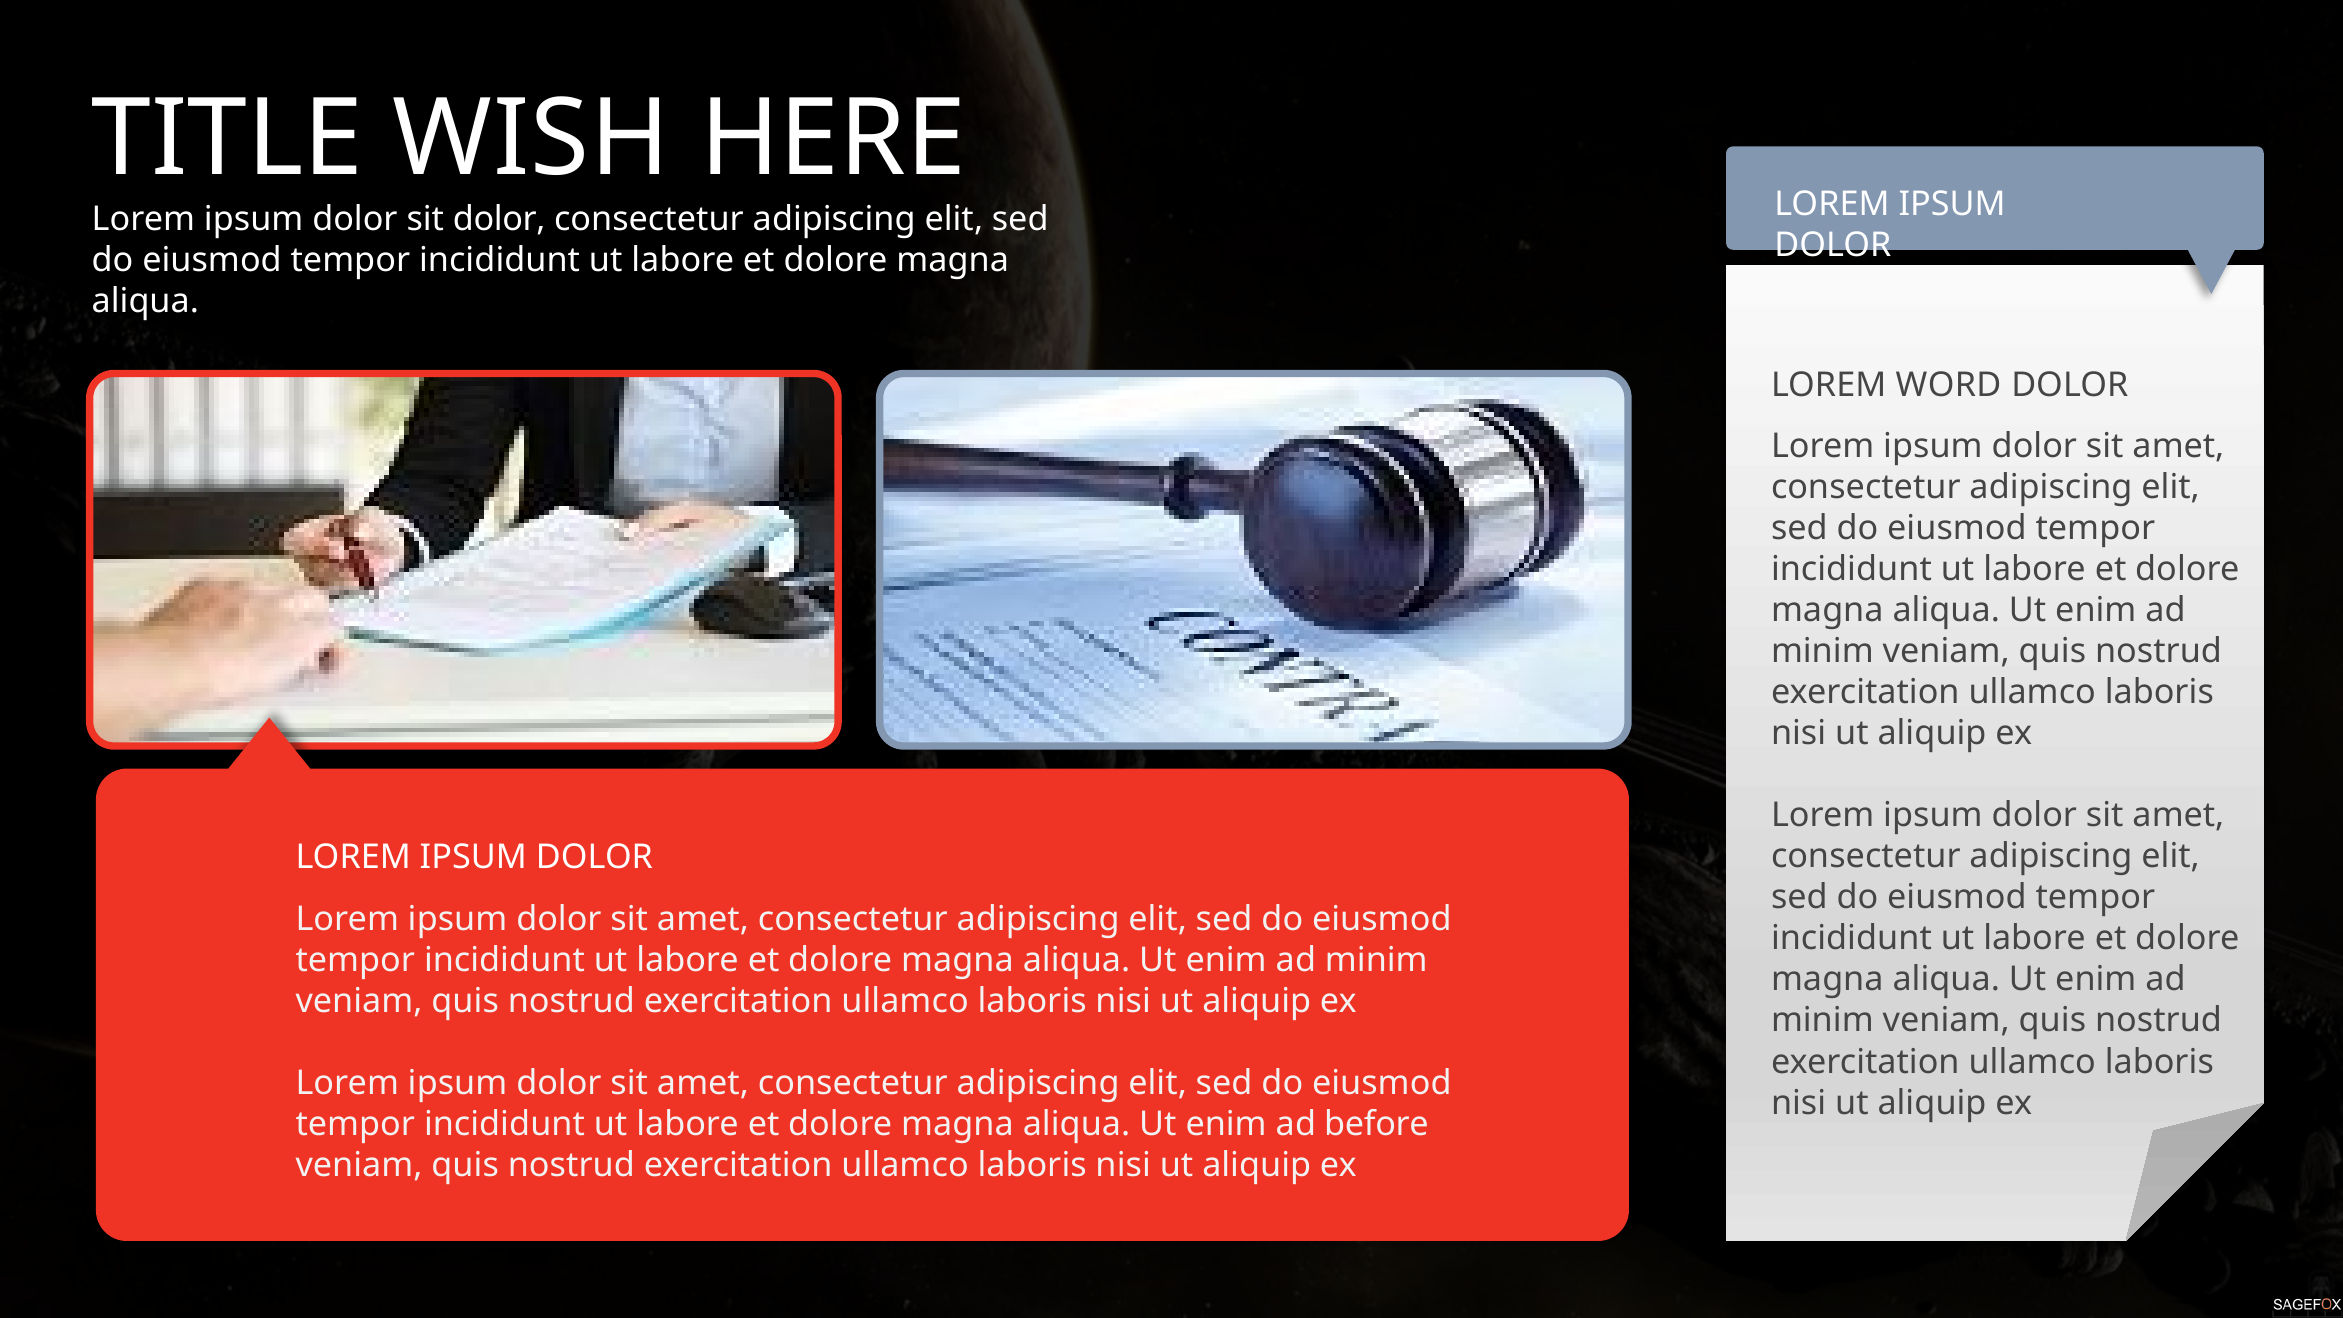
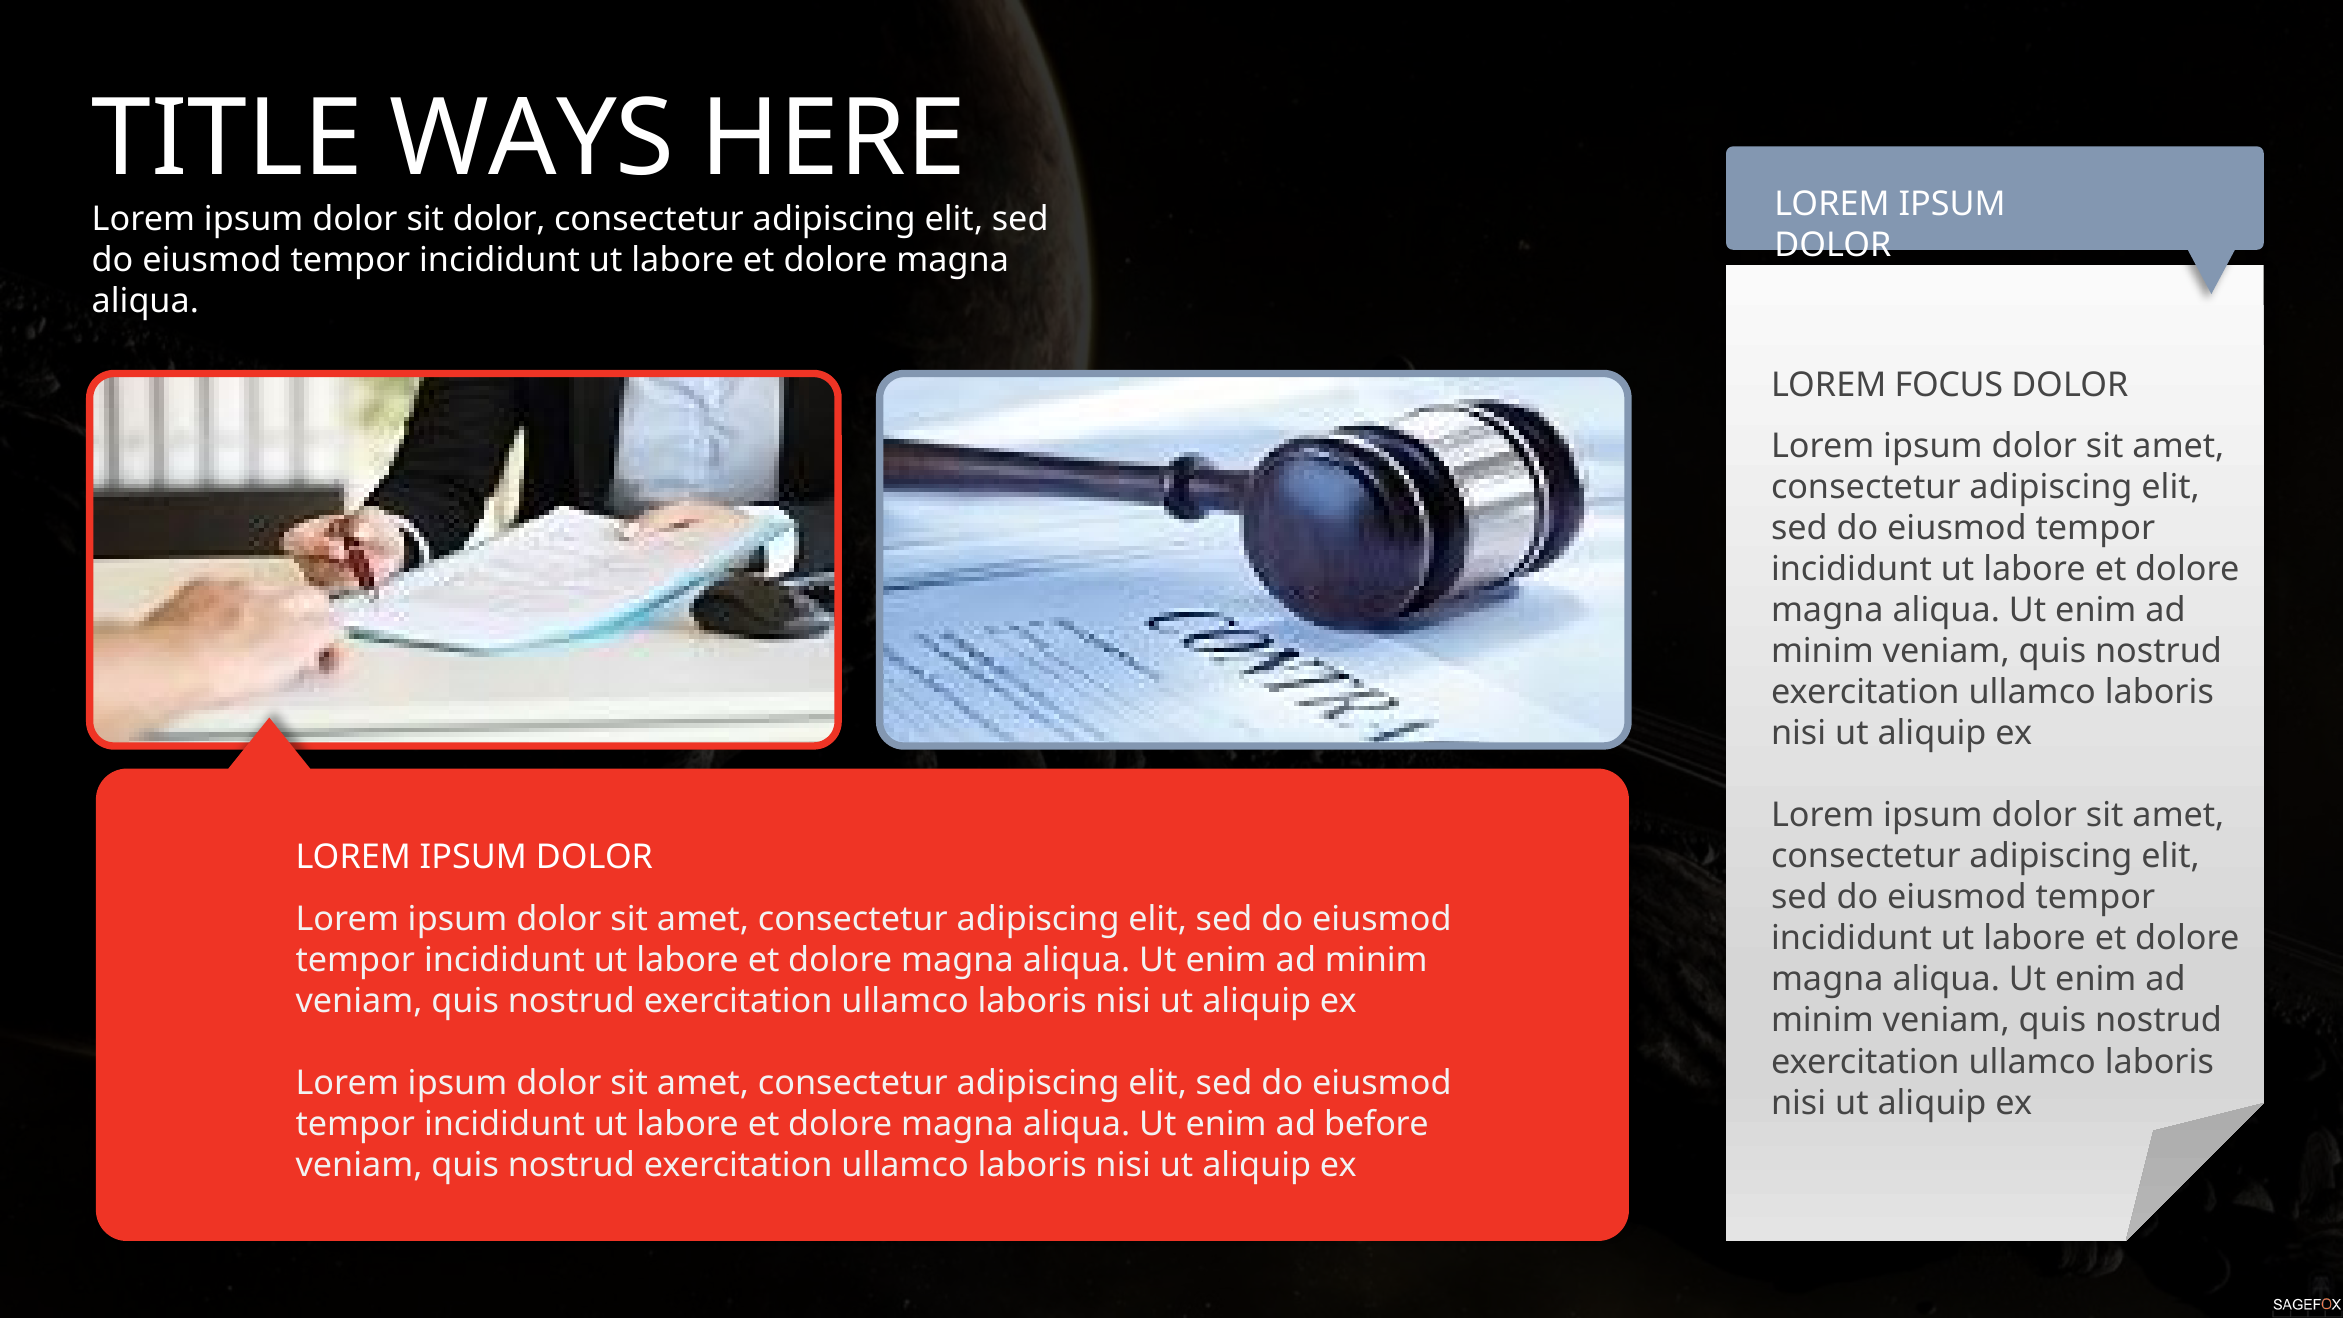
WISH: WISH -> WAYS (532, 139)
WORD: WORD -> FOCUS (1949, 385)
